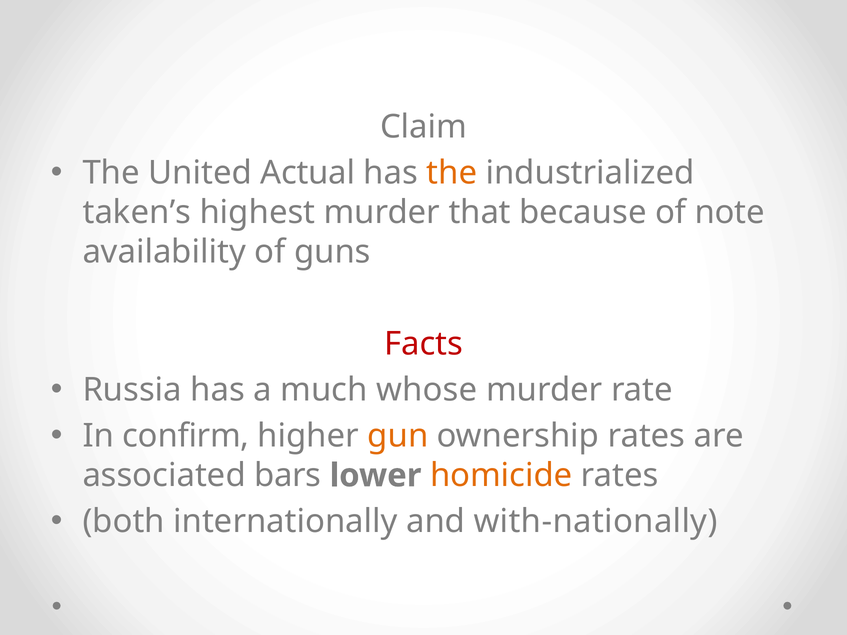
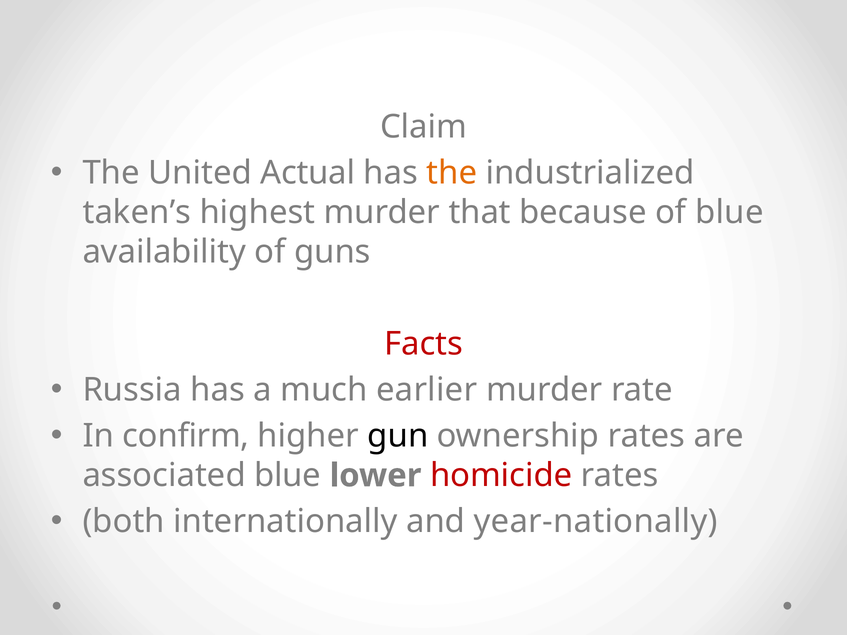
of note: note -> blue (729, 213)
whose: whose -> earlier (427, 390)
gun colour: orange -> black (398, 436)
associated bars: bars -> blue (288, 476)
homicide colour: orange -> red (501, 476)
with-nationally: with-nationally -> year-nationally (596, 522)
